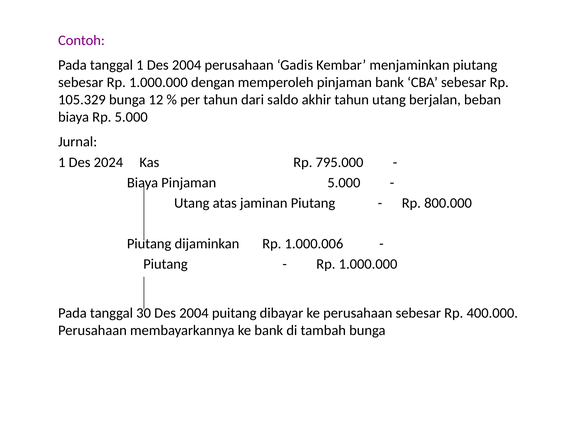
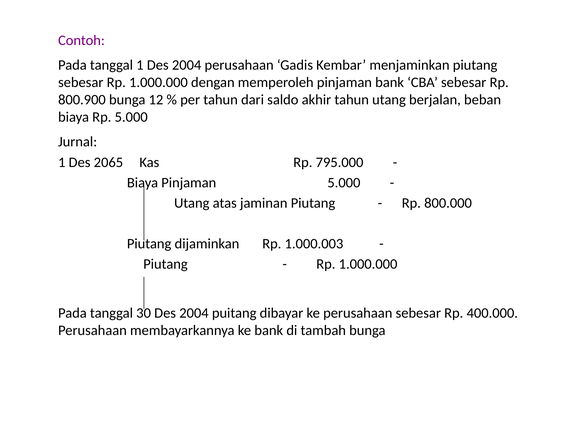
105.329: 105.329 -> 800.900 (82, 100)
2024: 2024 -> 2065 (108, 162)
1.000.006: 1.000.006 -> 1.000.003 (314, 244)
